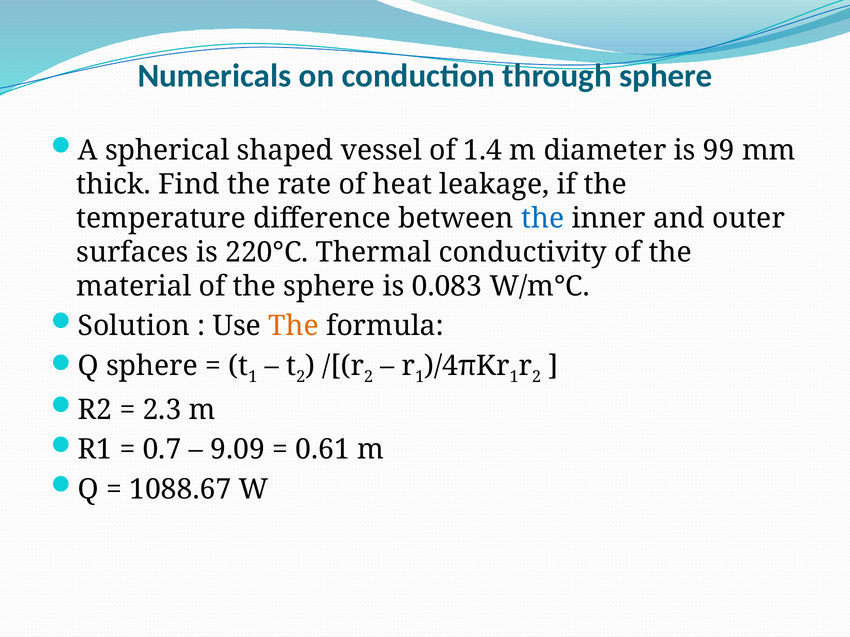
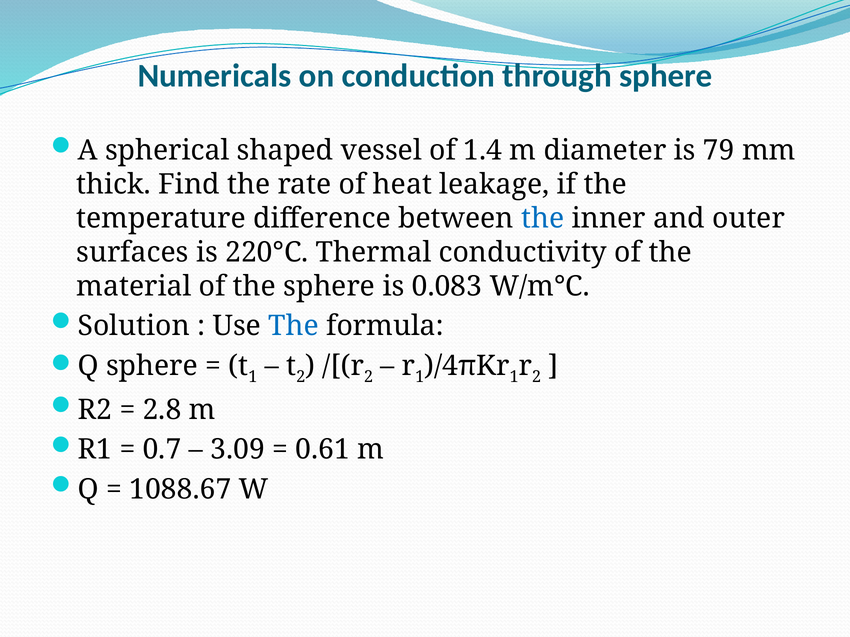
99: 99 -> 79 (719, 151)
The colour: orange -> blue (294, 326)
2.3: 2.3 -> 2.8 (162, 410)
9.09: 9.09 -> 3.09 (238, 450)
